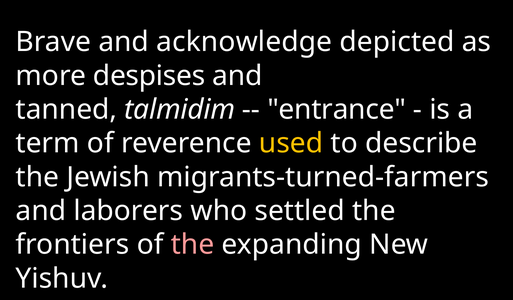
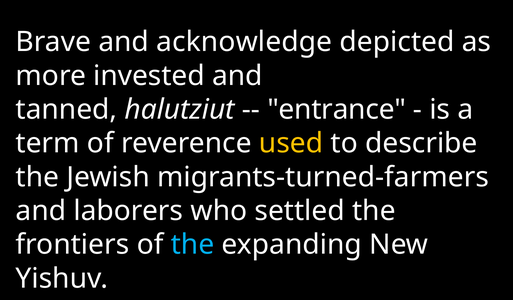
despises: despises -> invested (149, 76)
talmidim: talmidim -> halutziut (180, 110)
the colour: pink -> light blue (193, 245)
